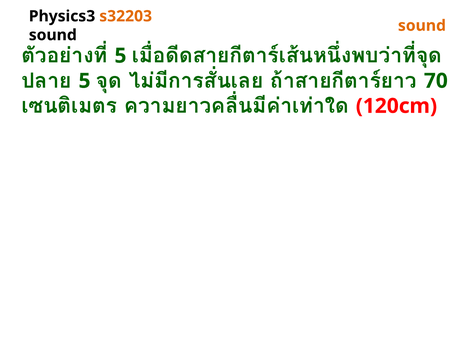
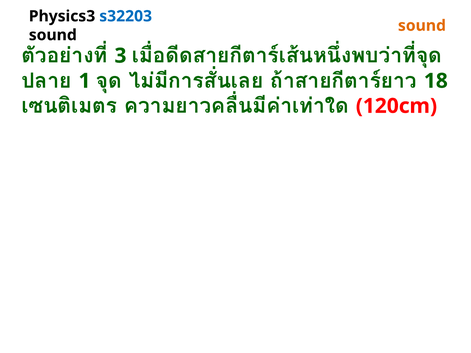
s32203 colour: orange -> blue (126, 16)
5: 5 -> 3 (120, 56)
5: 5 -> 1 (85, 81)
70: 70 -> 18 (436, 81)
